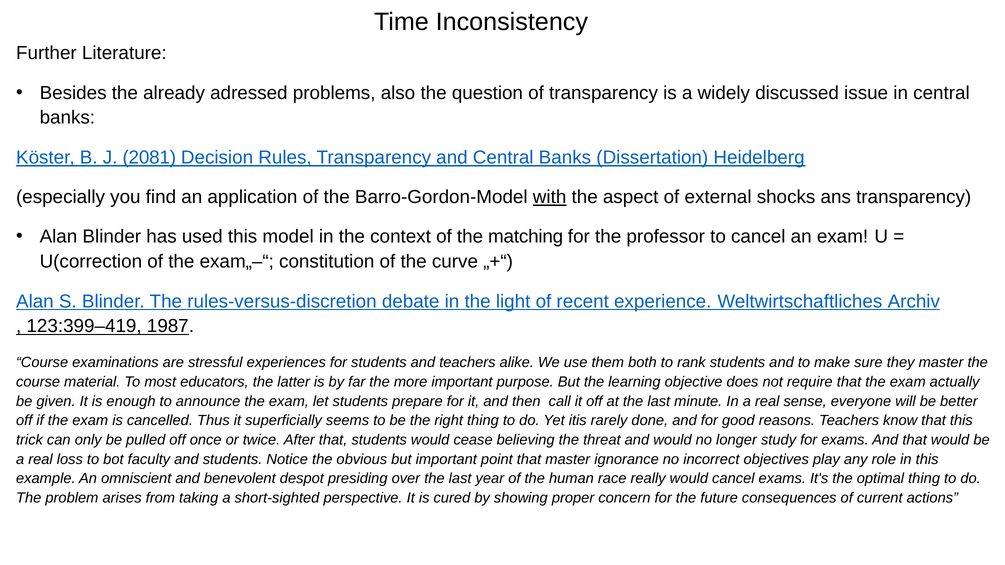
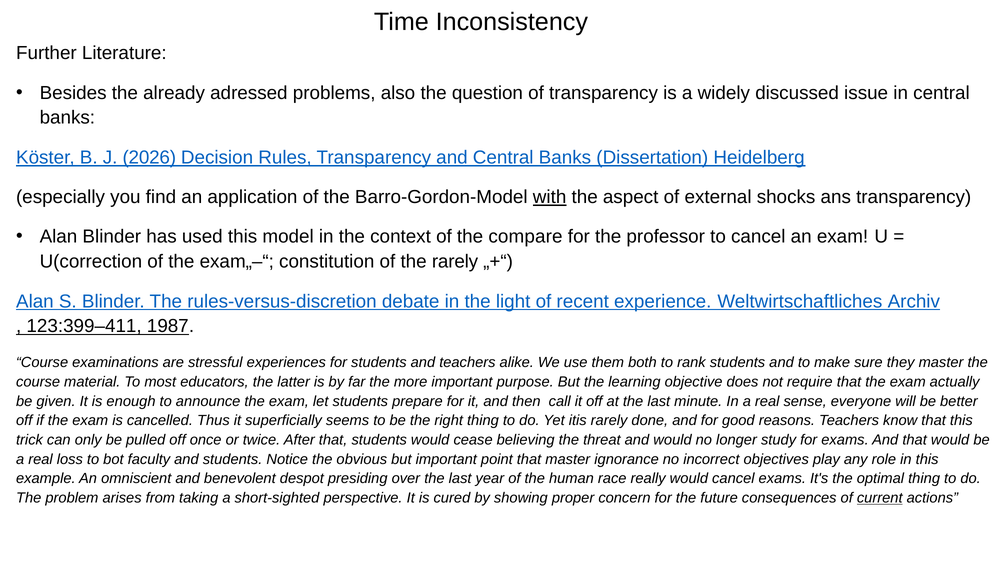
2081: 2081 -> 2026 (149, 157)
matching: matching -> compare (525, 237)
the curve: curve -> rarely (455, 262)
123:399–419: 123:399–419 -> 123:399–411 (84, 326)
current underline: none -> present (880, 498)
